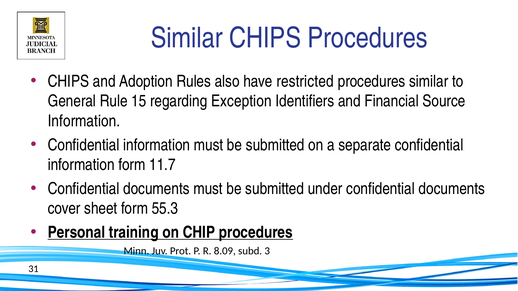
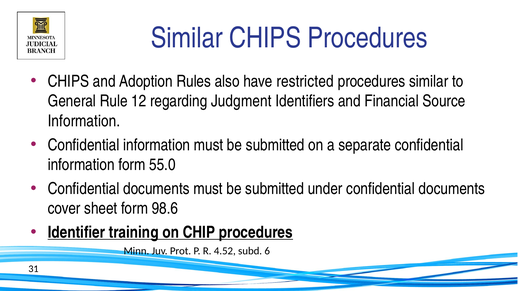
15: 15 -> 12 (139, 101)
Exception: Exception -> Judgment (241, 101)
11.7: 11.7 -> 55.0 (162, 165)
55.3: 55.3 -> 98.6 (165, 209)
Personal: Personal -> Identifier (76, 233)
8.09: 8.09 -> 4.52 (225, 251)
3: 3 -> 6 (267, 251)
